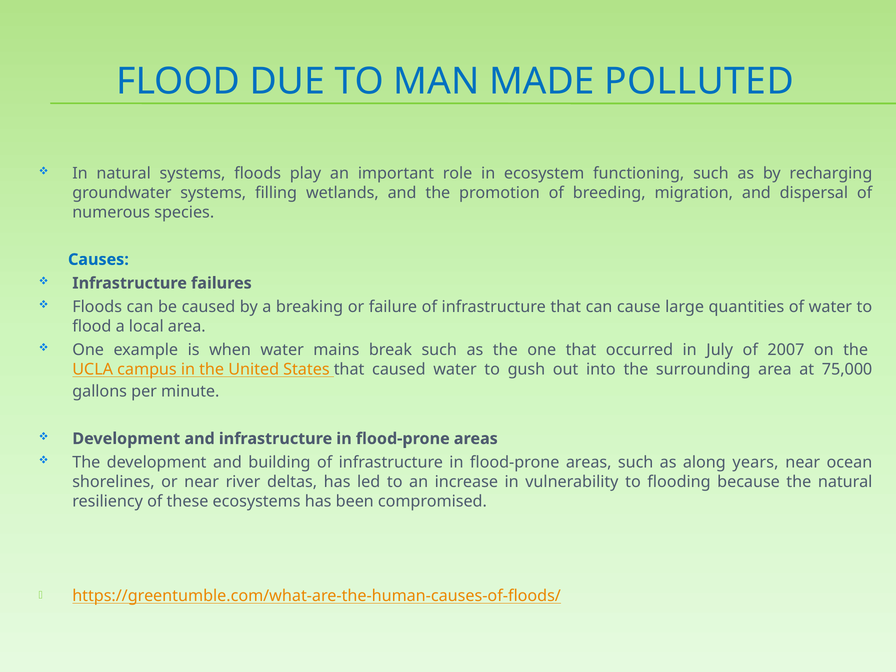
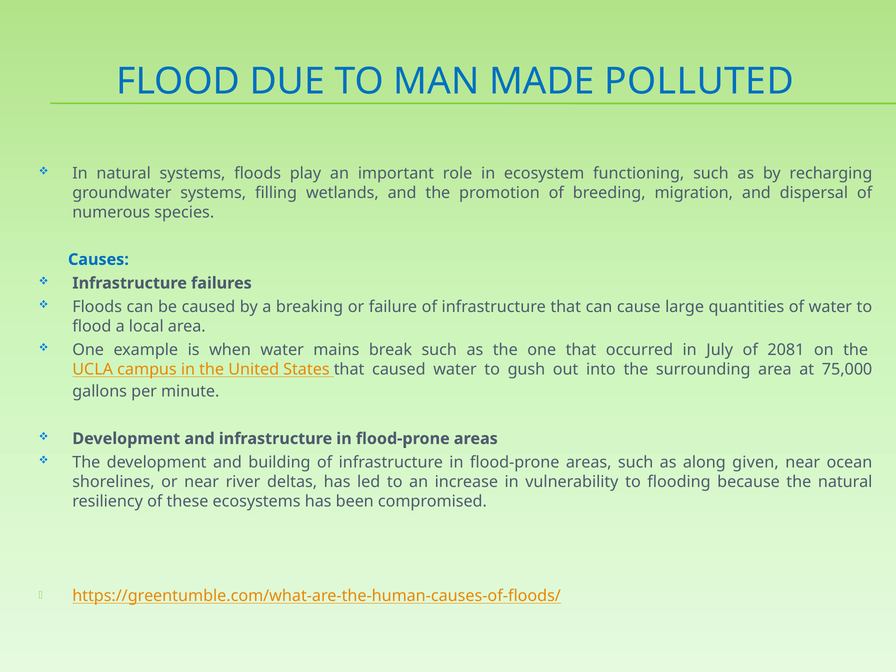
2007: 2007 -> 2081 (786, 350)
years: years -> given (756, 462)
